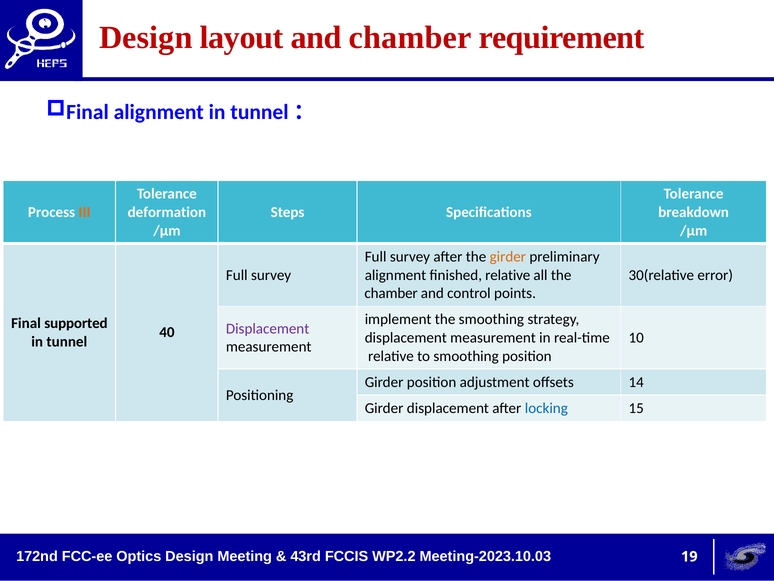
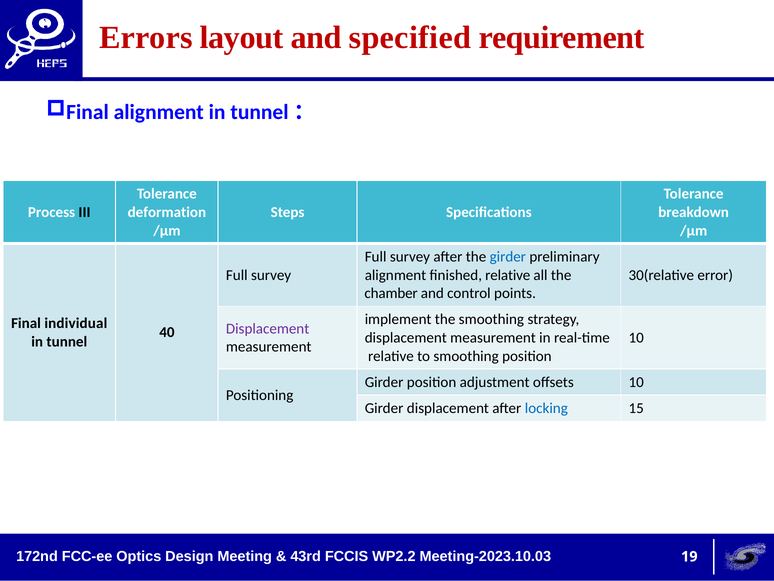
Design: Design -> Errors (146, 38)
and chamber: chamber -> specified (410, 38)
III colour: orange -> black (85, 212)
girder colour: orange -> blue (508, 256)
supported: supported -> individual (76, 323)
offsets 14: 14 -> 10 (636, 382)
